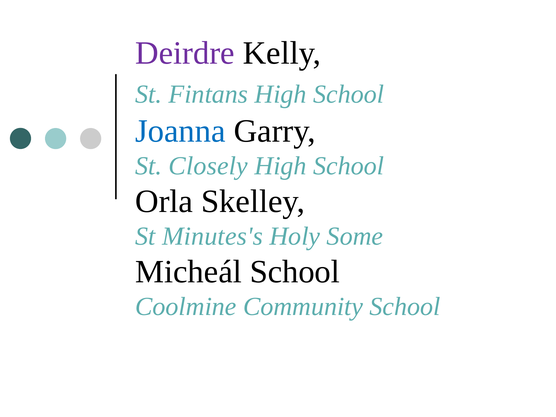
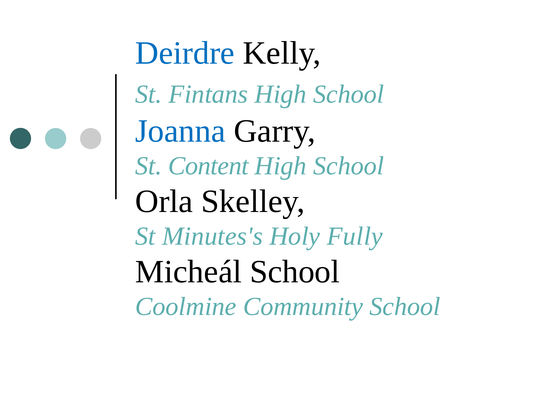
Deirdre colour: purple -> blue (185, 53)
Closely: Closely -> Content (208, 166)
Some: Some -> Fully (355, 236)
